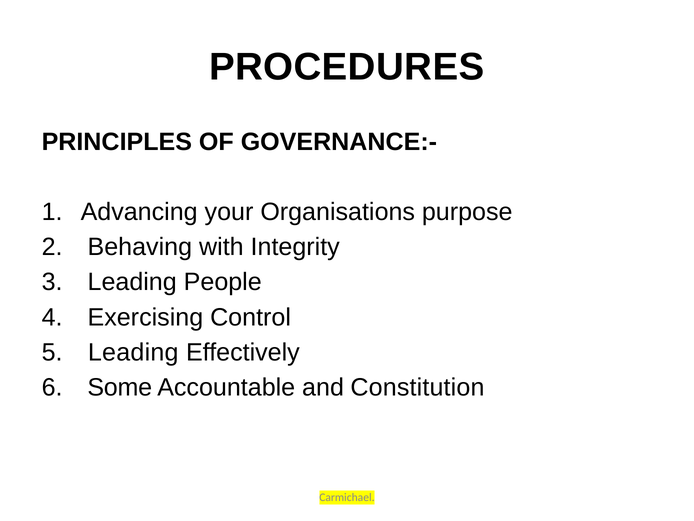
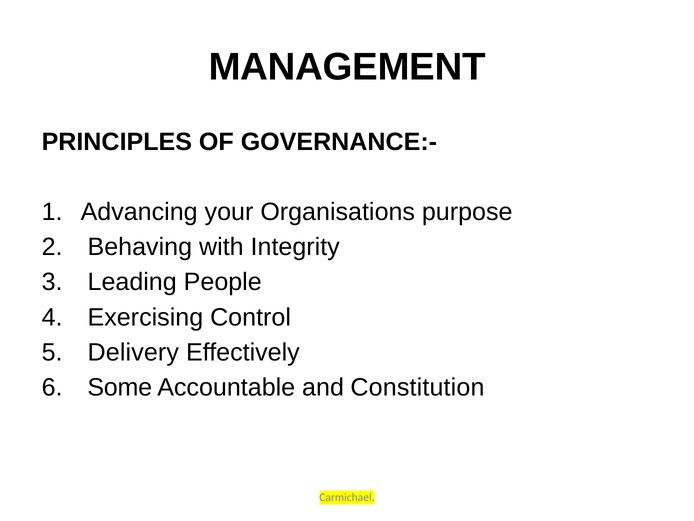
PROCEDURES: PROCEDURES -> MANAGEMENT (347, 67)
Leading: Leading -> Delivery (133, 352)
